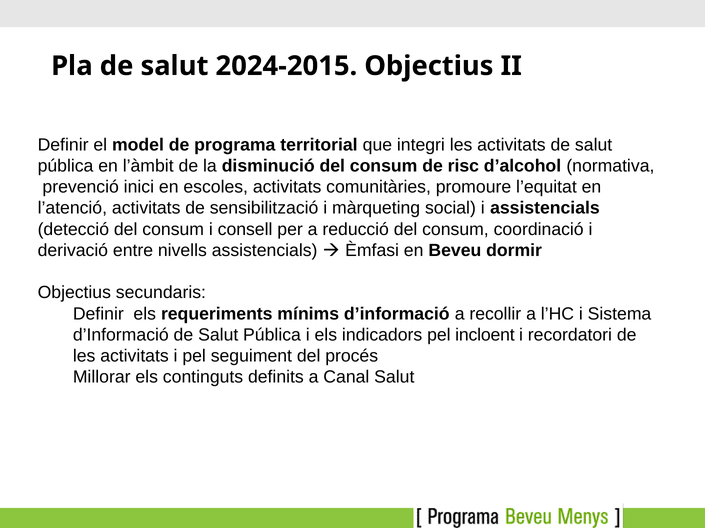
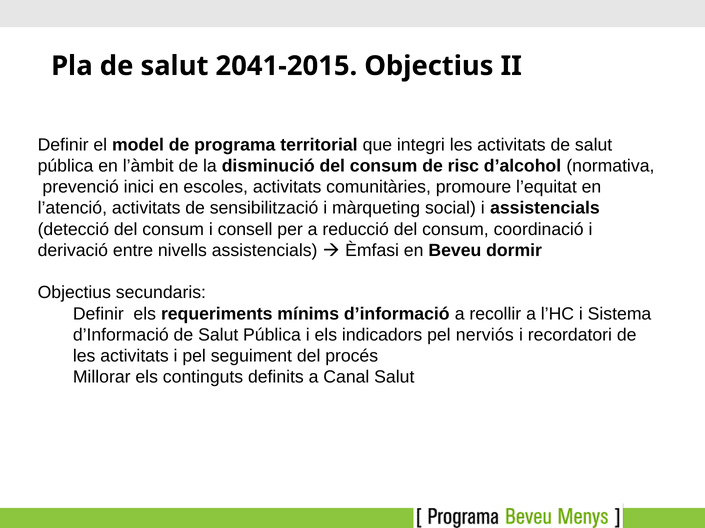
2024-2015: 2024-2015 -> 2041-2015 (286, 66)
incloent: incloent -> nerviós (485, 335)
